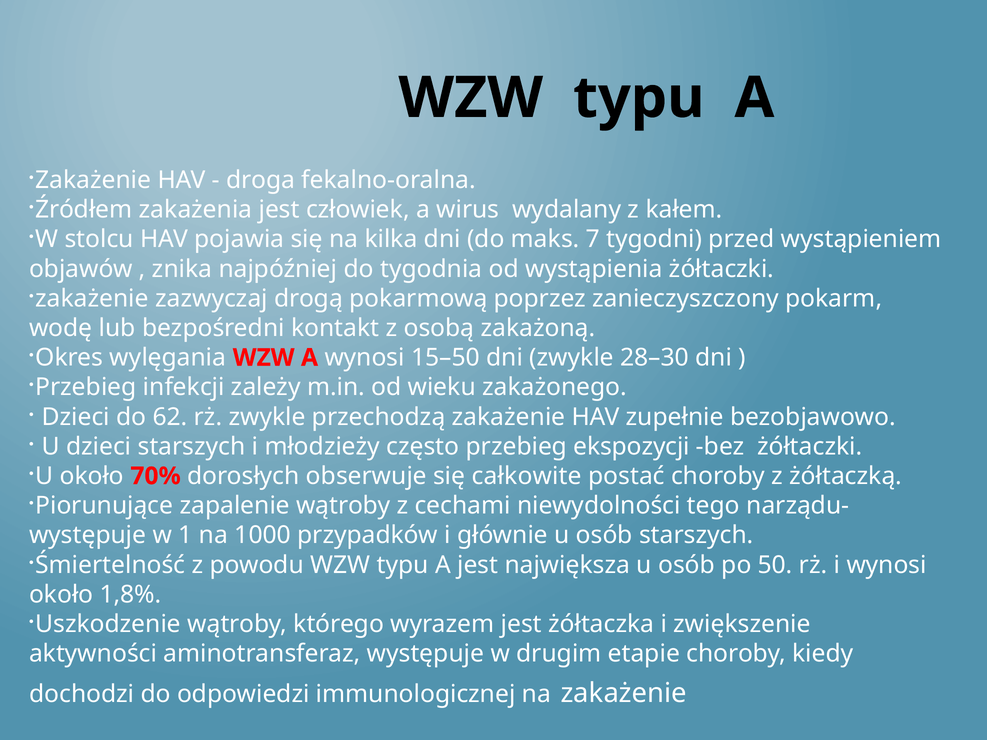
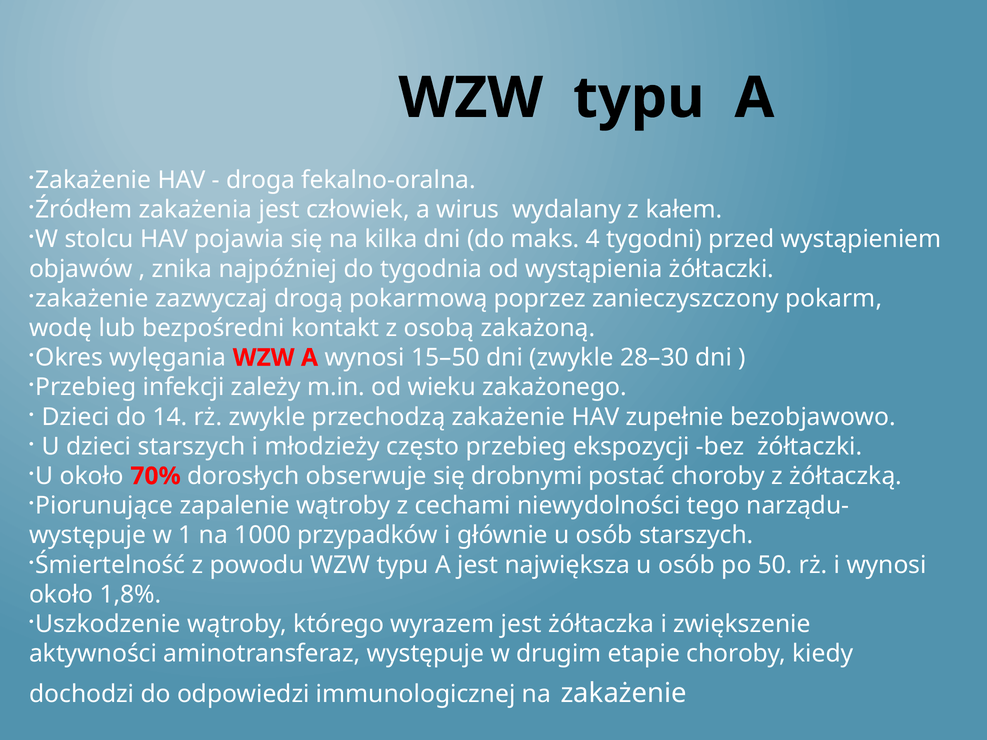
7: 7 -> 4 (593, 239)
62: 62 -> 14 (170, 417)
całkowite: całkowite -> drobnymi (527, 476)
